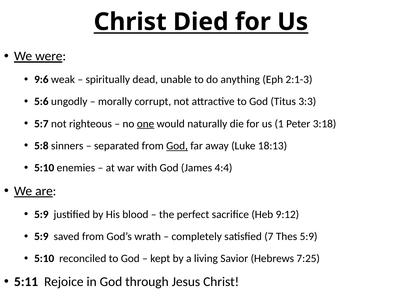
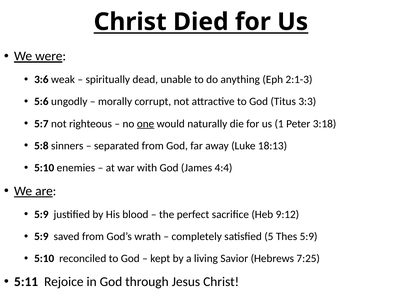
9:6: 9:6 -> 3:6 (41, 80)
God underline: present -> none (177, 146)
7: 7 -> 5 (269, 237)
